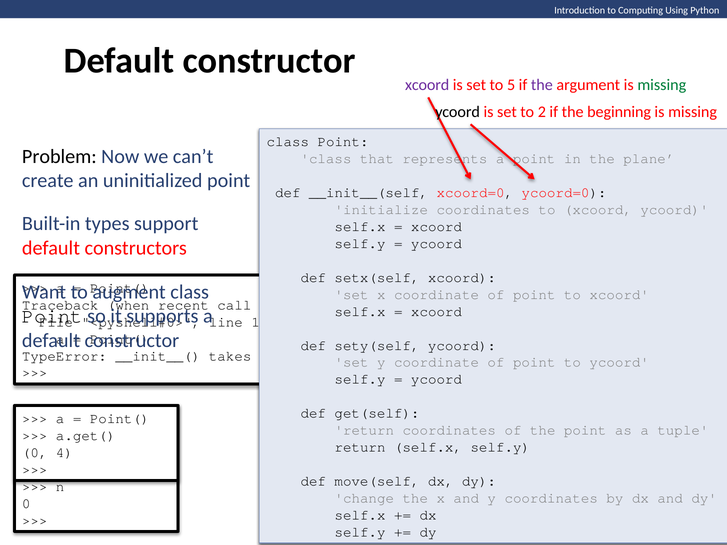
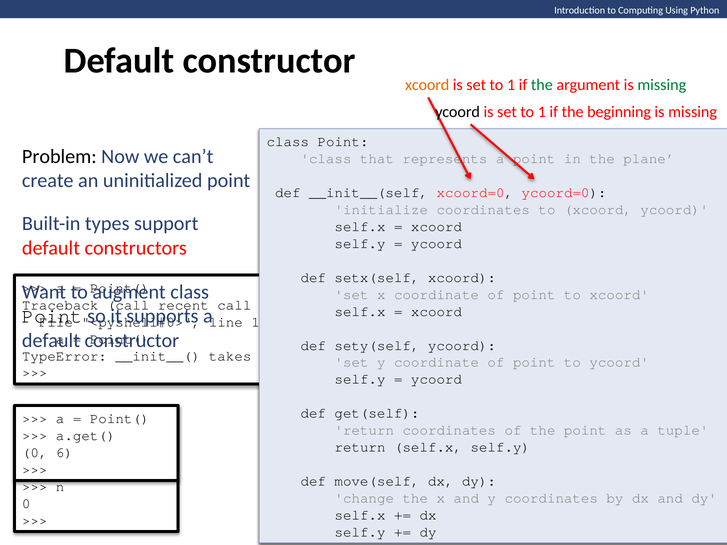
xcoord colour: purple -> orange (427, 85)
5: 5 -> 1 (511, 85)
the colour: purple -> green (542, 85)
2: 2 -> 1 (542, 112)
Traceback when: when -> call (128, 305)
4: 4 -> 6 (64, 453)
